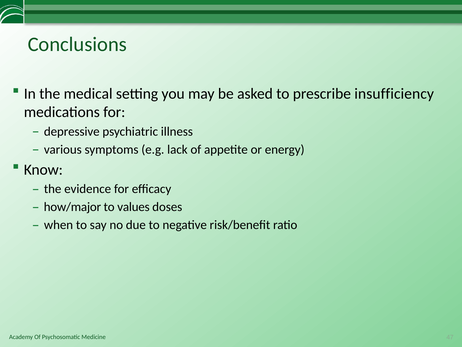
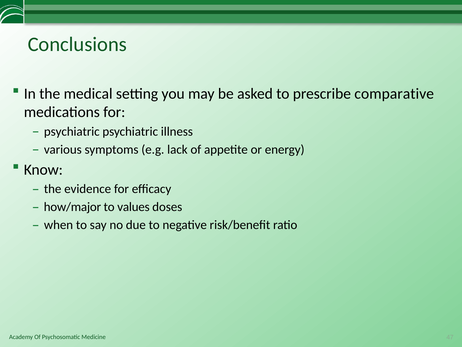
insufficiency: insufficiency -> comparative (394, 93)
depressive: depressive -> psychiatric (72, 131)
